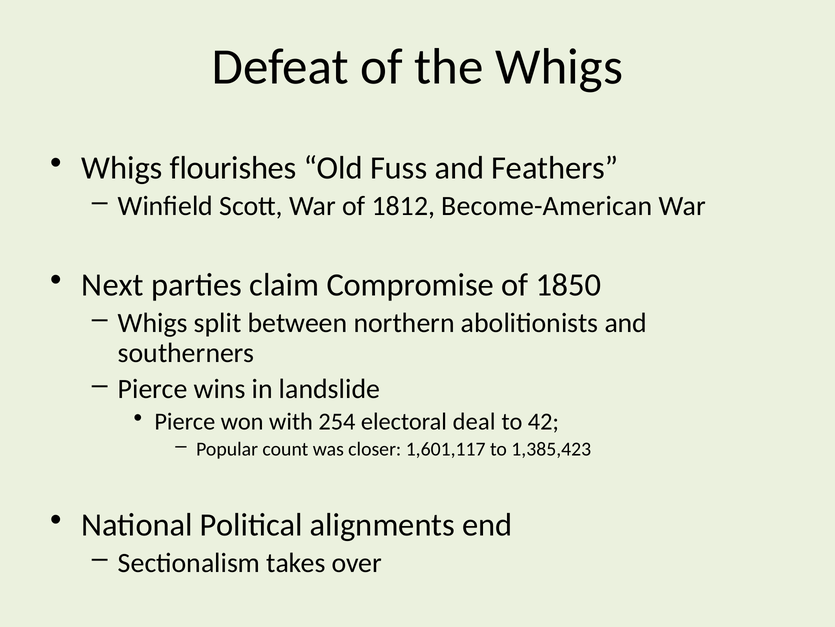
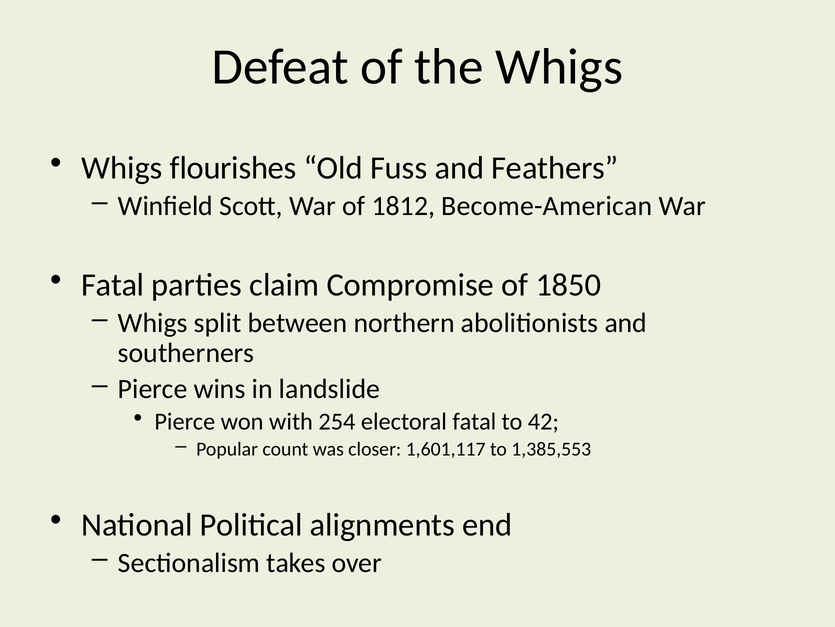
Next: Next -> Fatal (113, 285)
electoral deal: deal -> fatal (474, 421)
1,385,423: 1,385,423 -> 1,385,553 (551, 449)
